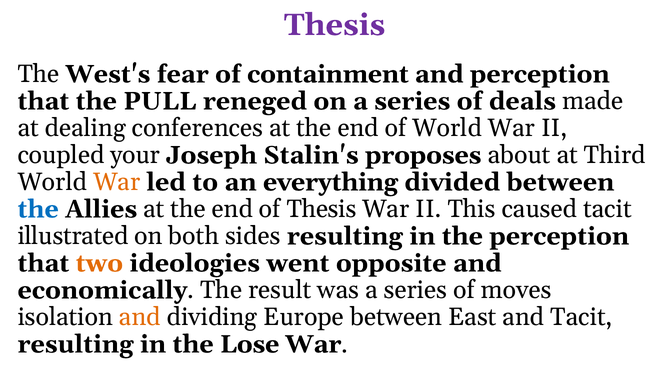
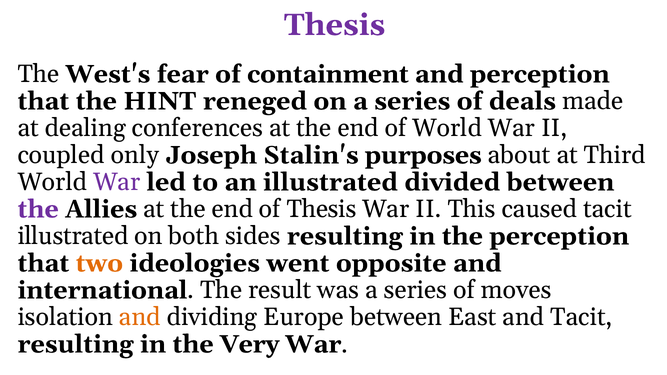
PULL: PULL -> HINT (160, 101)
your: your -> only (135, 155)
proposes: proposes -> purposes (423, 155)
War colour: orange -> purple (117, 182)
an everything: everything -> illustrated (330, 182)
the colour: blue -> purple (38, 209)
economically: economically -> international (102, 290)
Lose: Lose -> Very (250, 344)
